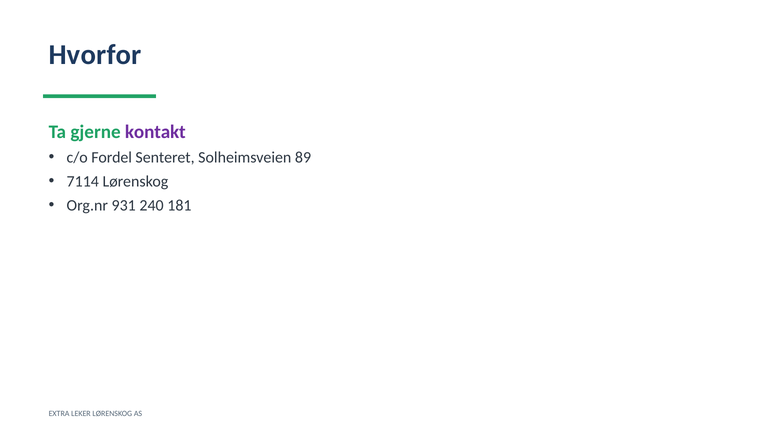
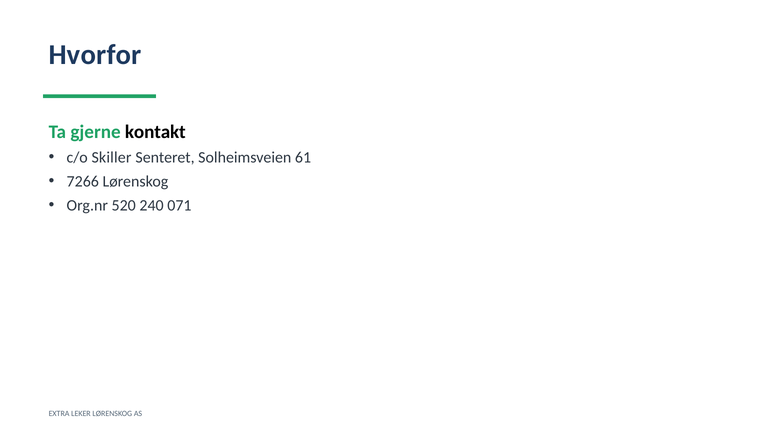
kontakt colour: purple -> black (155, 132)
Fordel: Fordel -> Skiller (111, 157)
89: 89 -> 61 (303, 157)
7114: 7114 -> 7266 (83, 181)
931: 931 -> 520 (124, 205)
181: 181 -> 071 (179, 205)
